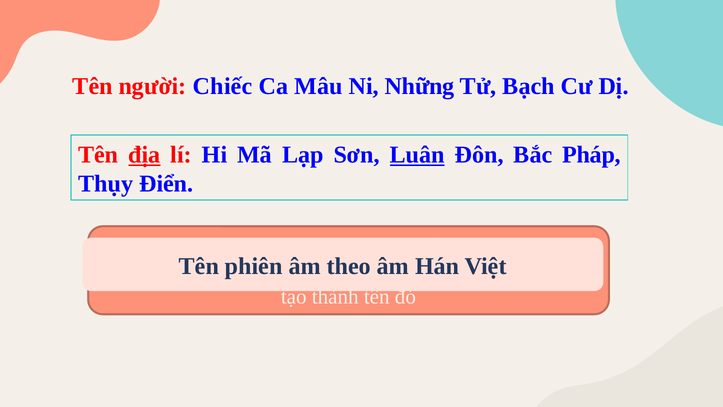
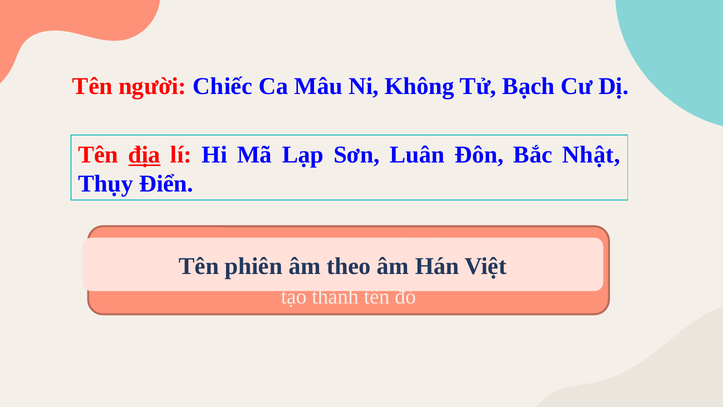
Những: Những -> Không (419, 86)
Luân underline: present -> none (417, 155)
Pháp: Pháp -> Nhật (591, 155)
